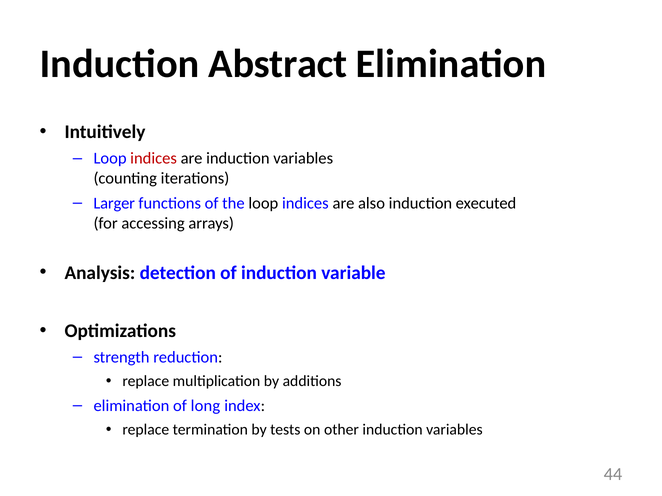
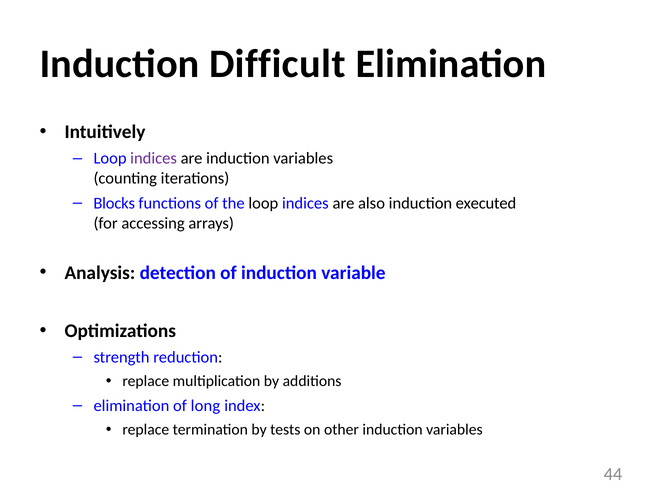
Abstract: Abstract -> Difficult (277, 64)
indices colour: red -> purple (154, 159)
Larger: Larger -> Blocks (114, 203)
